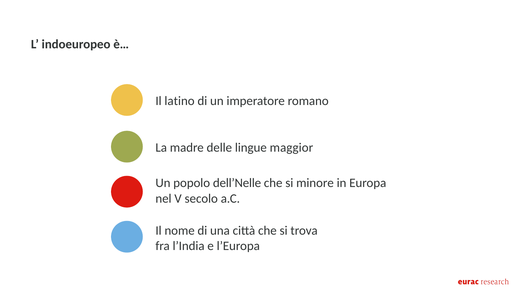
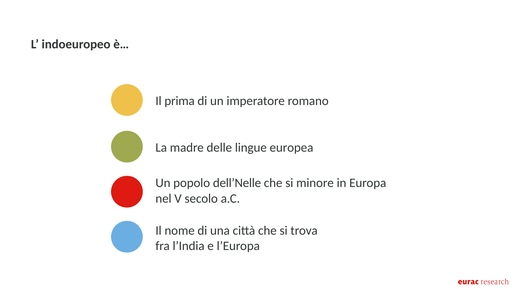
latino: latino -> prima (180, 101)
maggior: maggior -> europea (291, 148)
